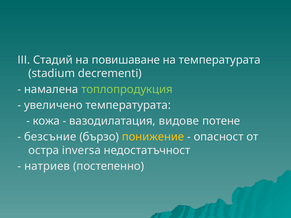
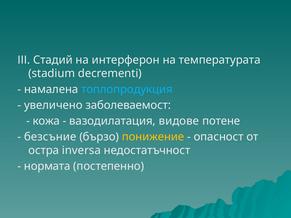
повишаване: повишаване -> интерферон (126, 60)
топлопродукция colour: light green -> light blue (127, 89)
увеличено температурата: температурата -> заболеваемост (128, 105)
натриев: натриев -> нормата (47, 166)
